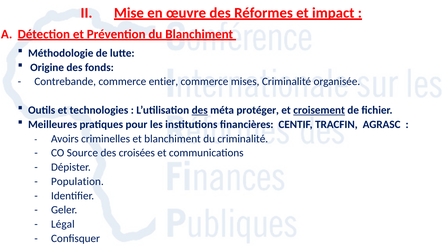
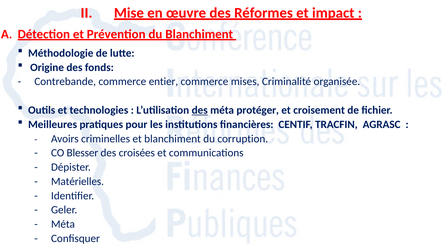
croisement underline: present -> none (319, 110)
du criminalité: criminalité -> corruption (243, 139)
Source: Source -> Blesser (82, 153)
Population: Population -> Matérielles (78, 182)
Légal: Légal -> Méta (63, 225)
